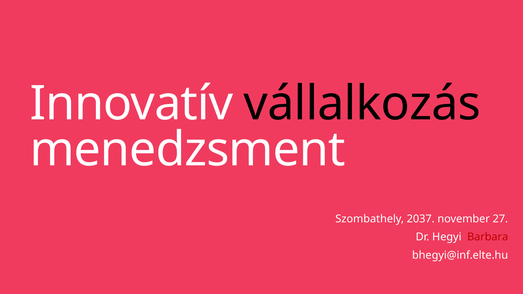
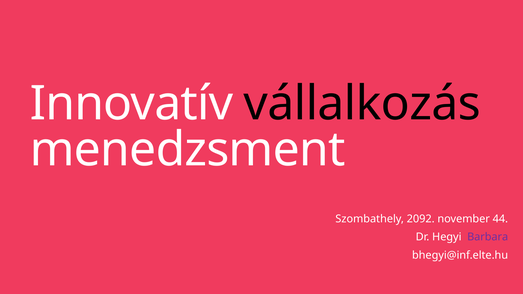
2037: 2037 -> 2092 (421, 219)
27: 27 -> 44 (500, 219)
Barbara colour: red -> purple (488, 237)
